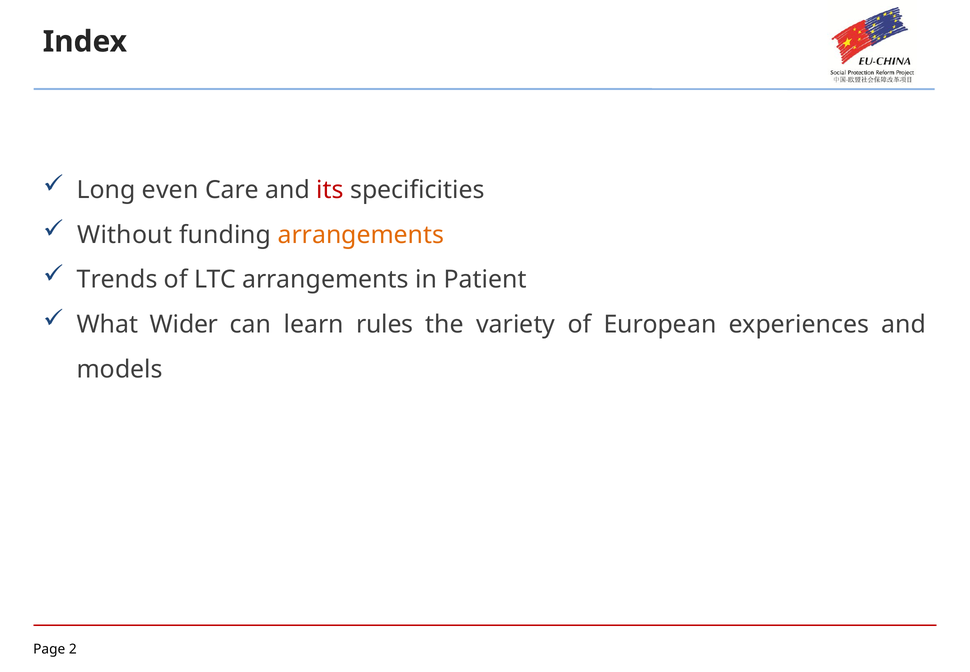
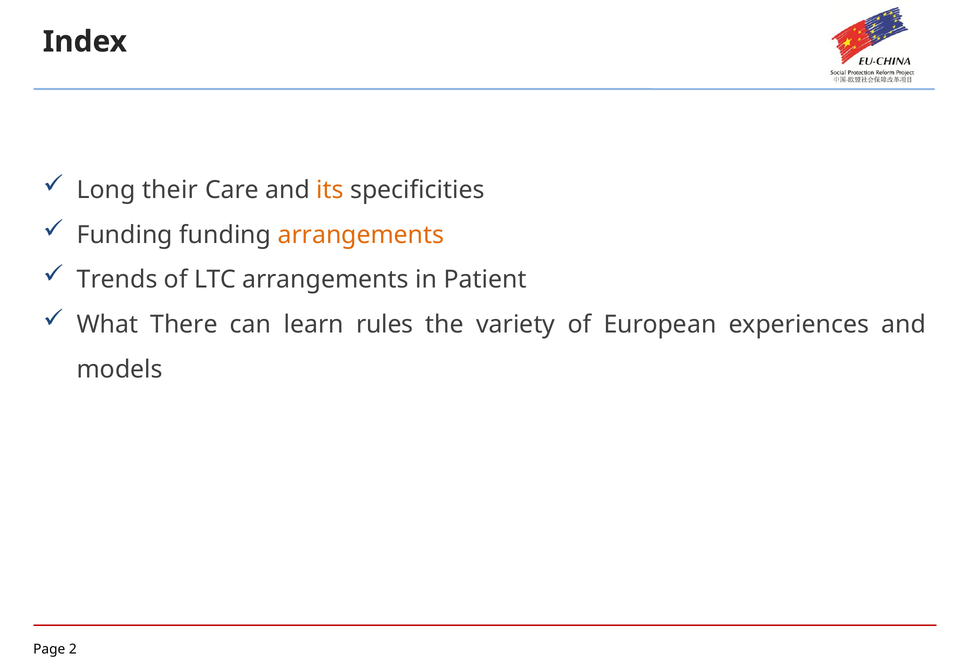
even: even -> their (170, 190)
its colour: red -> orange (330, 190)
Without: Without -> Funding (125, 235)
Wider: Wider -> There (184, 324)
